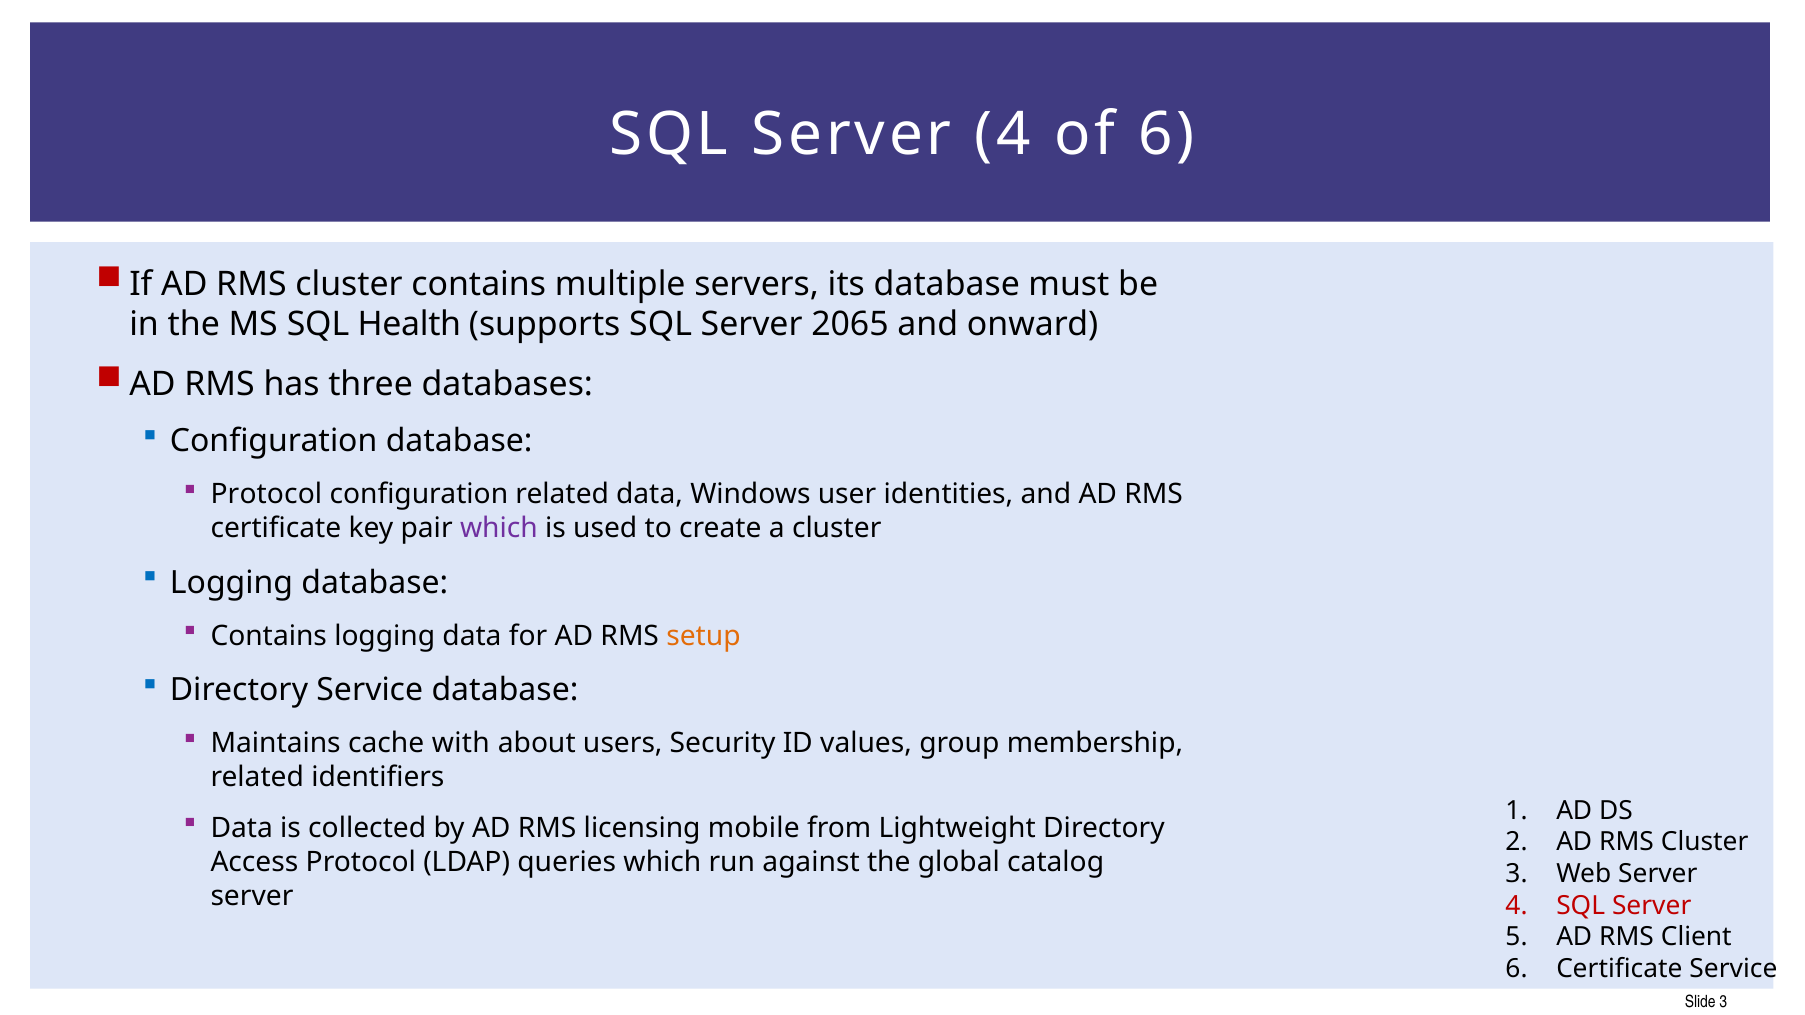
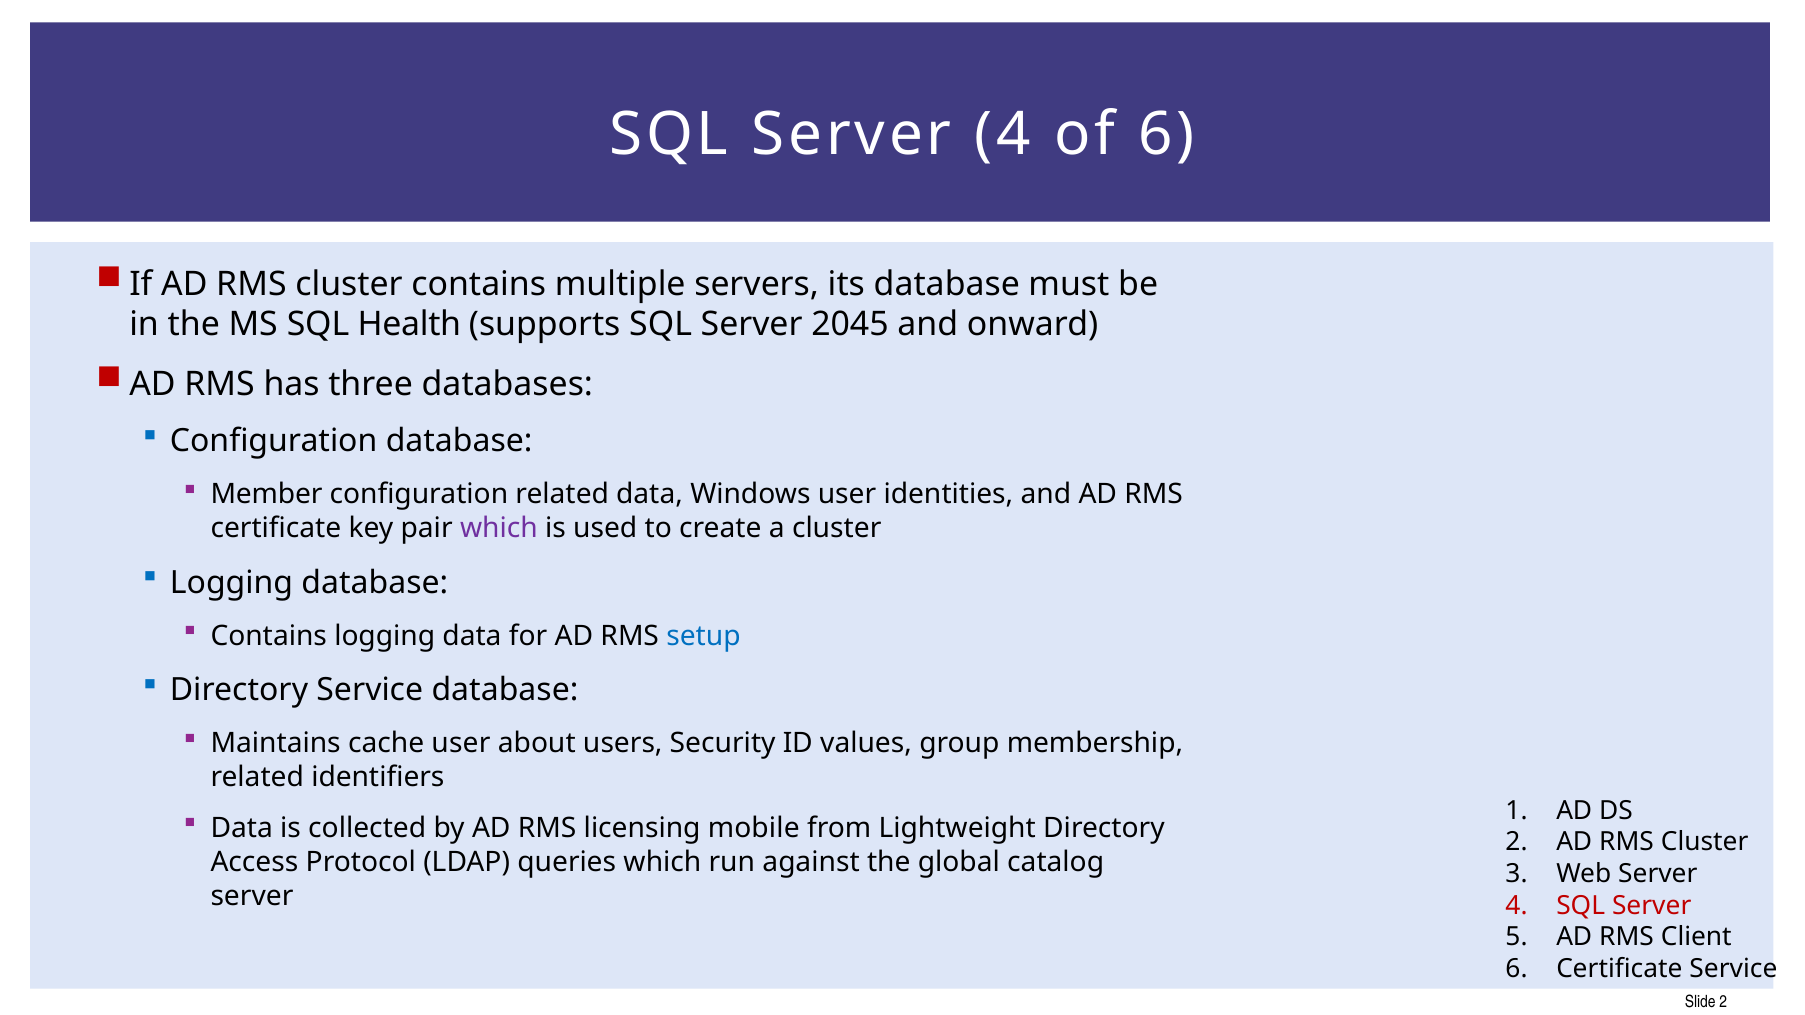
2065: 2065 -> 2045 (850, 325)
Protocol: Protocol -> Member (267, 495)
setup colour: orange -> blue (703, 636)
cache with: with -> user (461, 744)
3: 3 -> 2 (1723, 1002)
